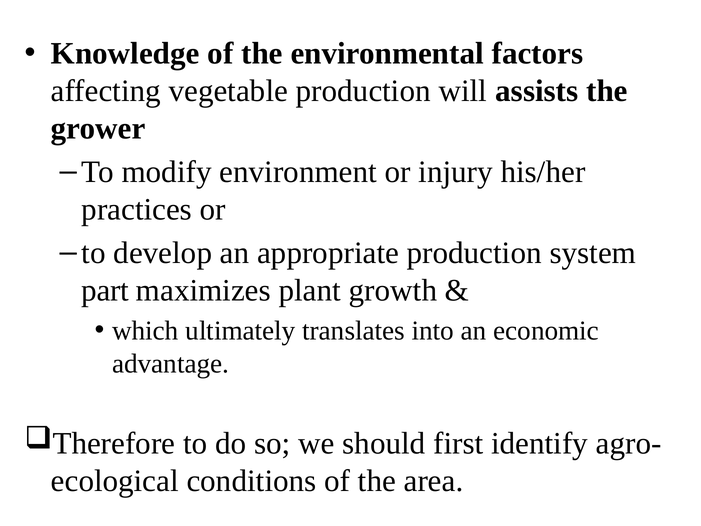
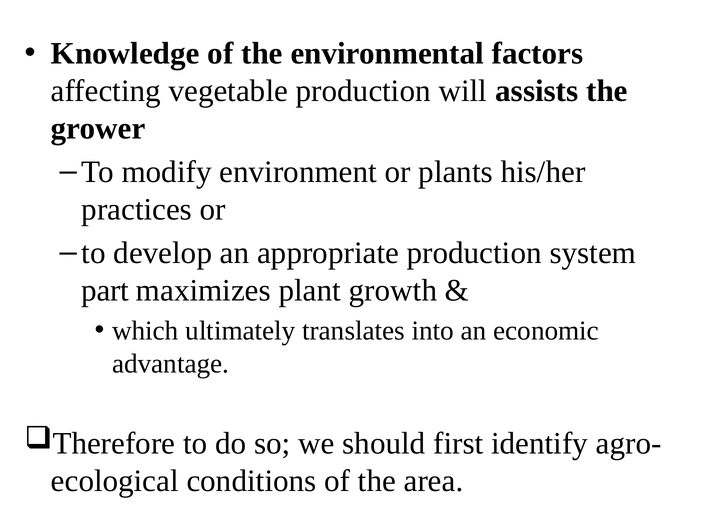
injury: injury -> plants (456, 172)
